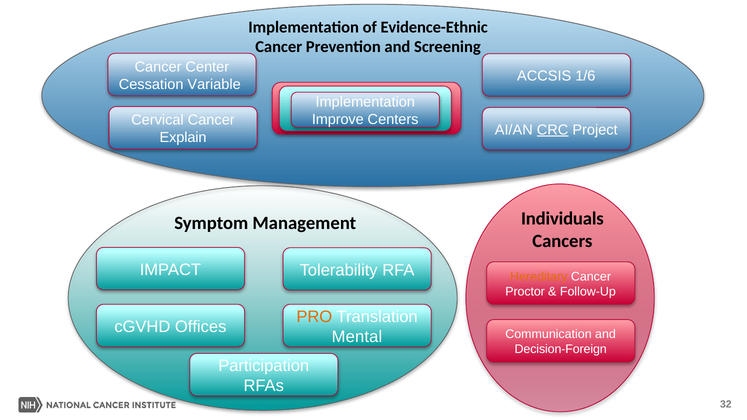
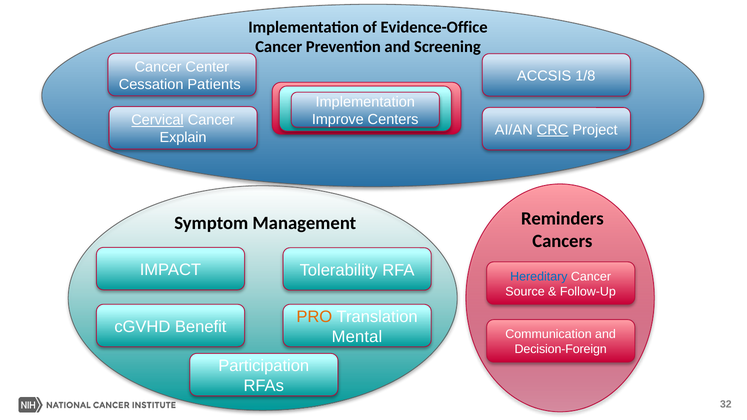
Evidence-Ethnic: Evidence-Ethnic -> Evidence-Office (434, 27)
1/6: 1/6 -> 1/8 (585, 76)
Variable: Variable -> Patients (214, 84)
Cervical underline: none -> present (157, 120)
Individuals: Individuals -> Reminders (562, 219)
Hereditary colour: orange -> blue (539, 277)
Proctor: Proctor -> Source (525, 292)
Offices: Offices -> Benefit (201, 327)
